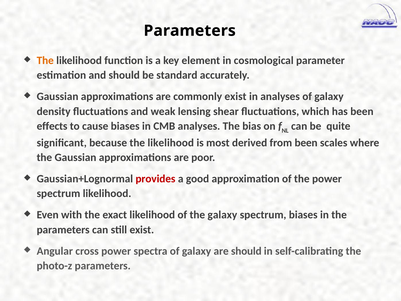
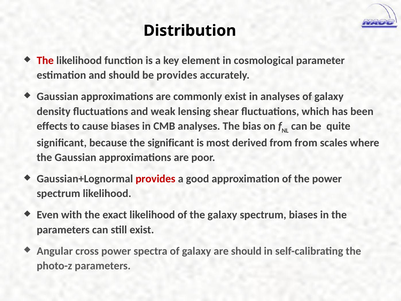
Parameters: Parameters -> Distribution (190, 31)
The colour: orange -> red (45, 60)
be standard: standard -> provides (177, 75)
because the likelihood: likelihood -> significant (171, 143)
from been: been -> from (306, 143)
